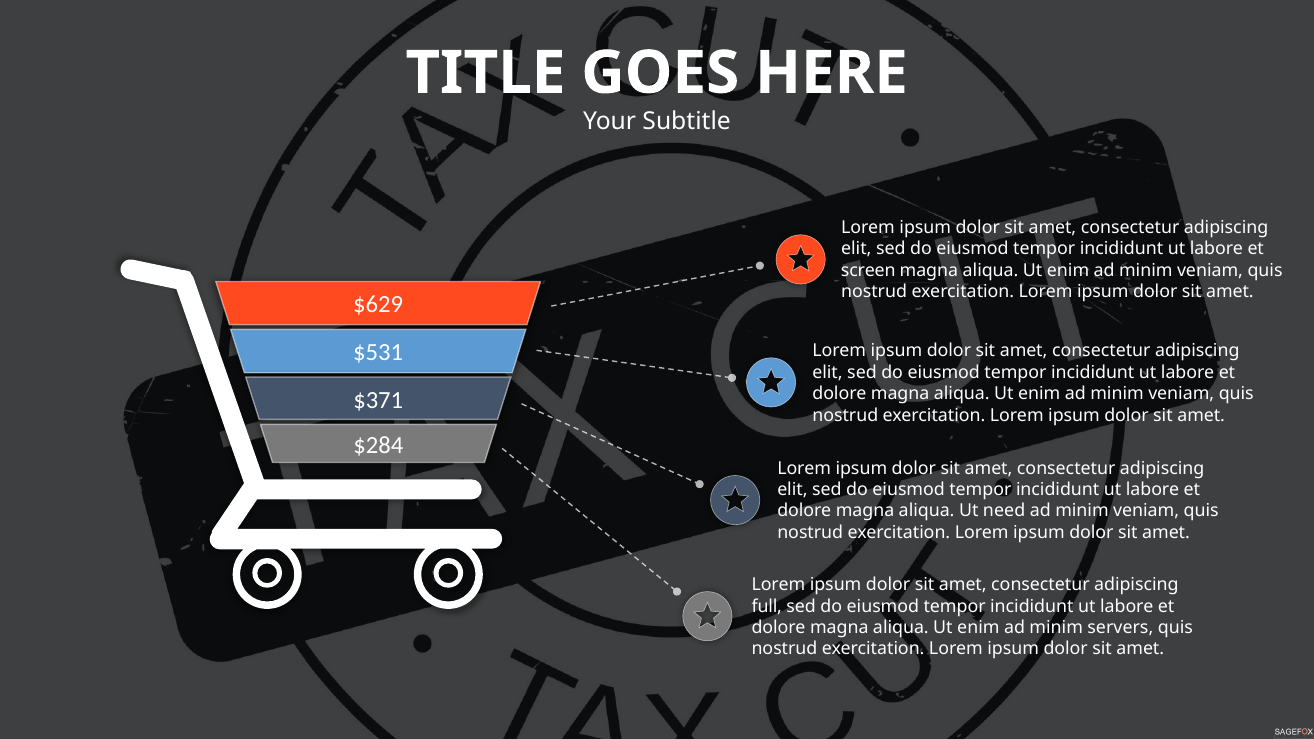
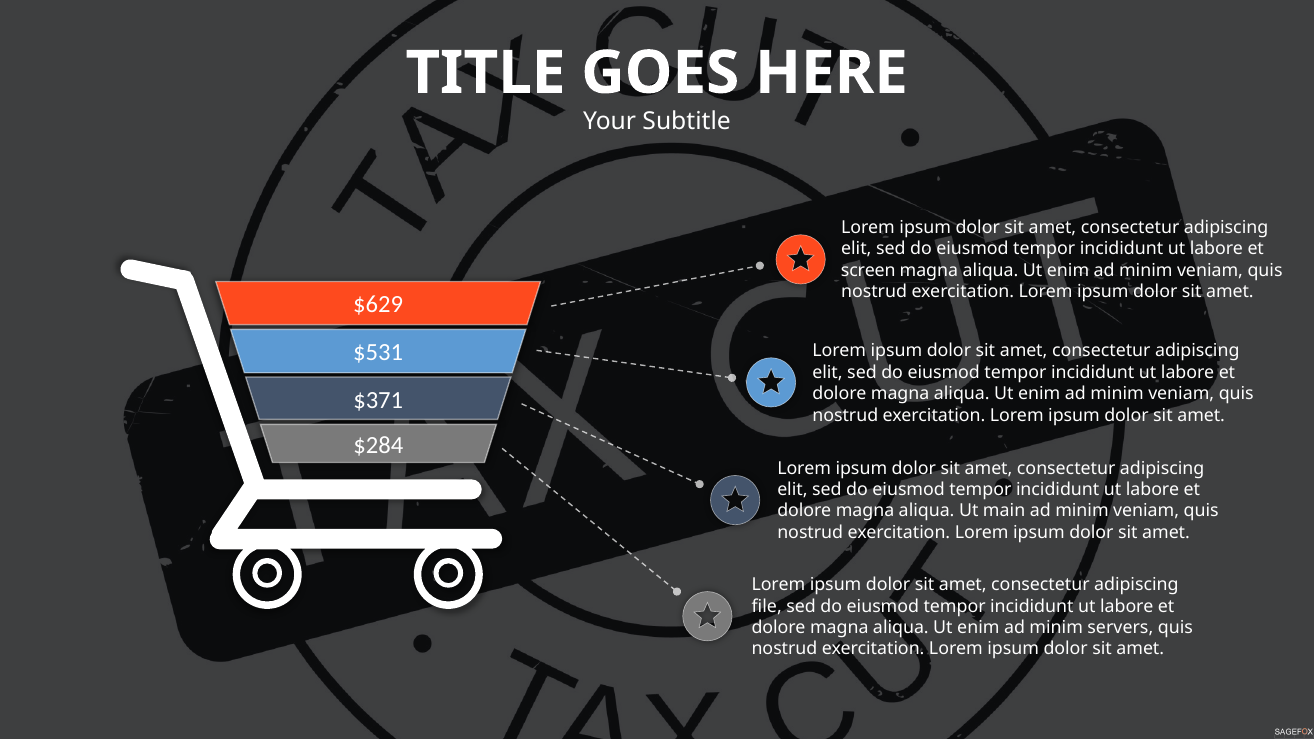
need: need -> main (1004, 511)
full: full -> file (767, 606)
